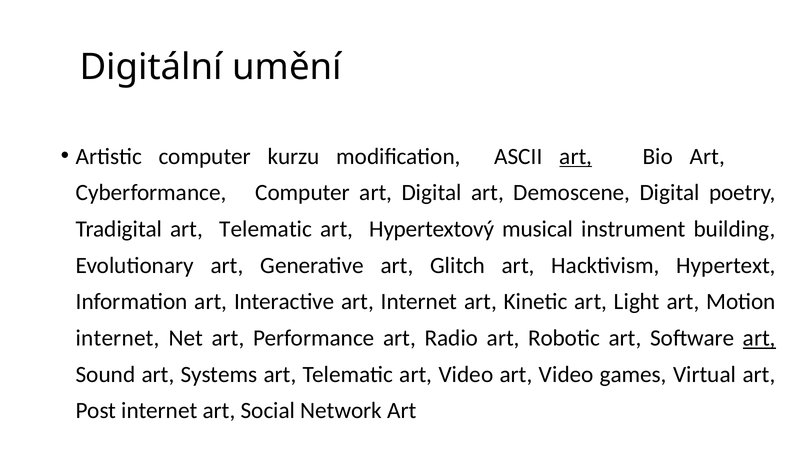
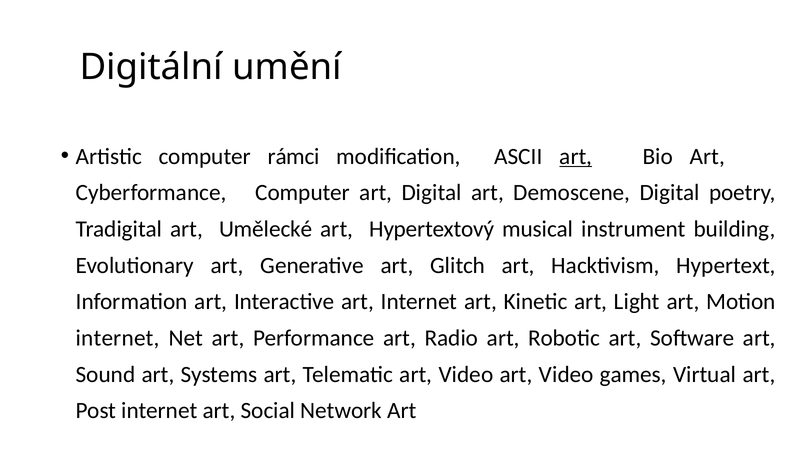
kurzu: kurzu -> rámci (294, 156)
Tradigital art Telematic: Telematic -> Umělecké (266, 229)
art underline: present -> none (759, 338)
